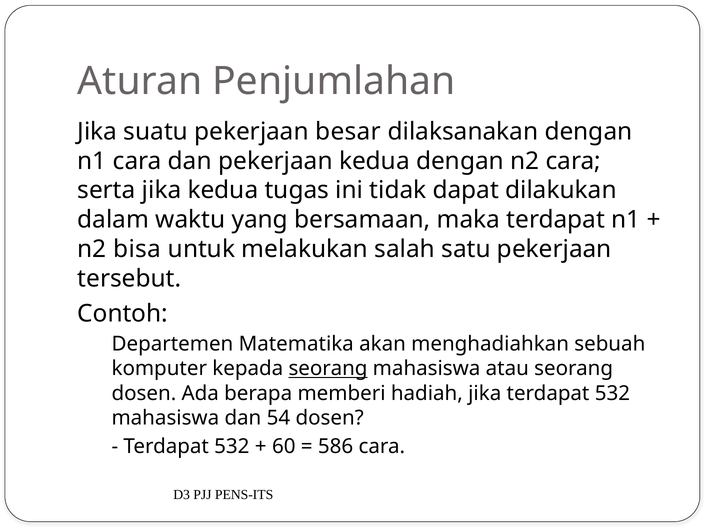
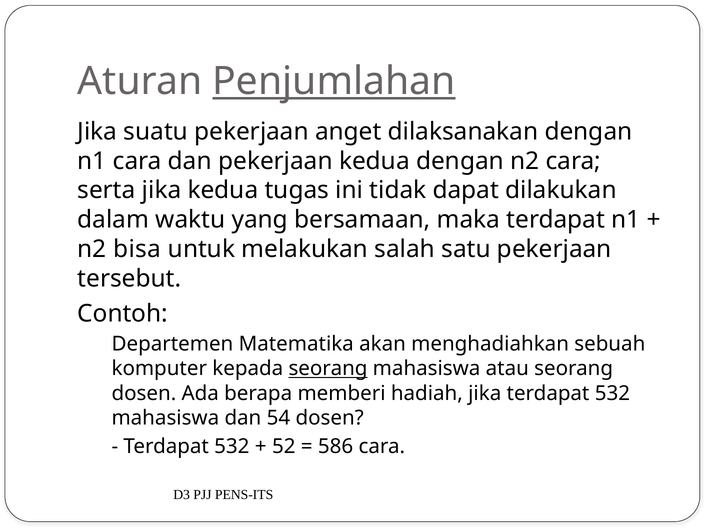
Penjumlahan underline: none -> present (334, 81)
besar: besar -> anget (348, 132)
60: 60 -> 52 (284, 446)
